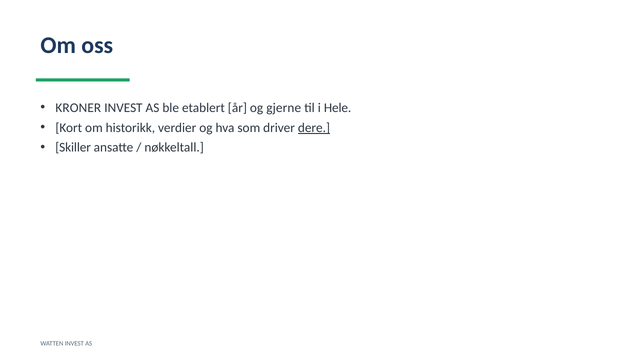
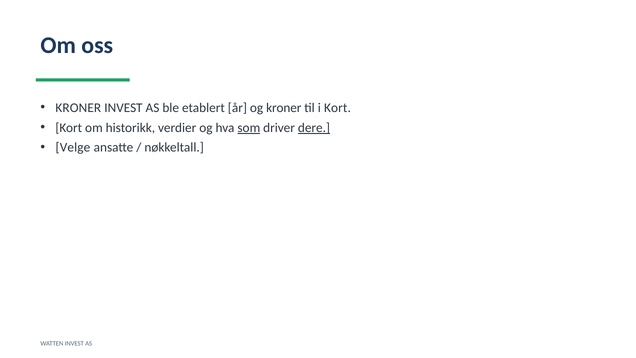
og gjerne: gjerne -> kroner (284, 108)
i Hele: Hele -> Kort (337, 108)
som underline: none -> present (249, 128)
Skiller: Skiller -> Velge (73, 147)
